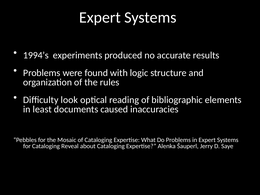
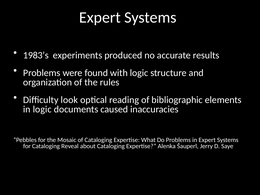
1994’s: 1994’s -> 1983’s (36, 55)
in least: least -> logic (42, 109)
